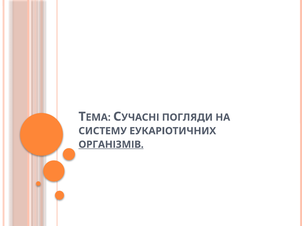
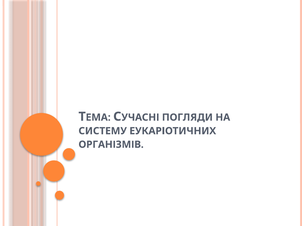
ОРГАНІЗМІВ underline: present -> none (111, 145)
